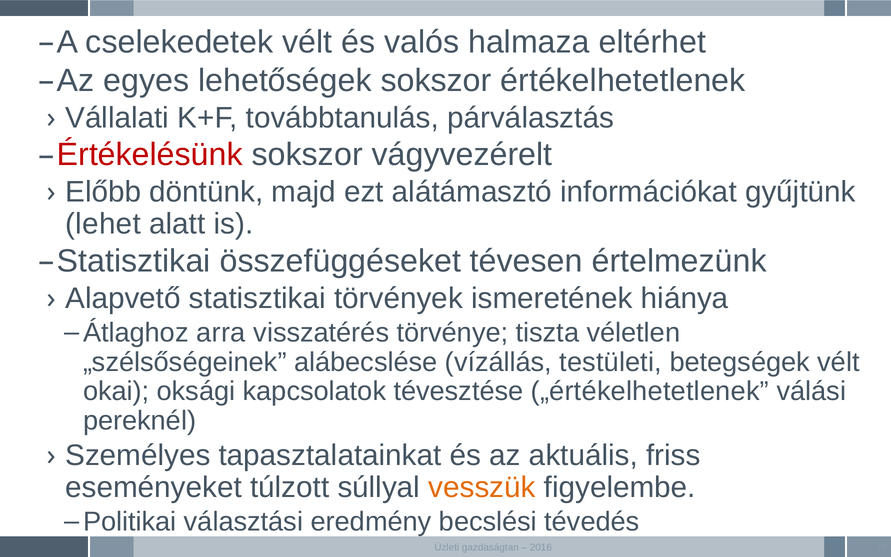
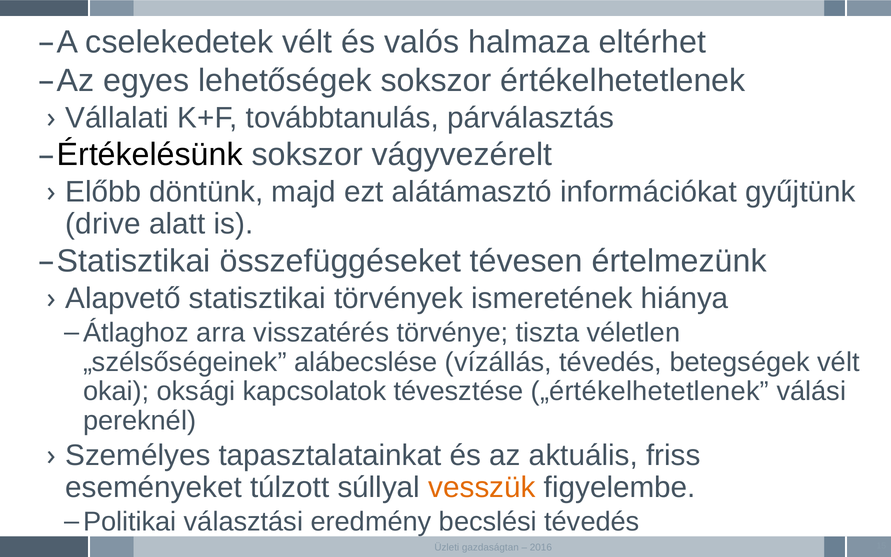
Értékelésünk colour: red -> black (150, 155)
lehet: lehet -> drive (103, 224)
vízállás testületi: testületi -> tévedés (611, 362)
